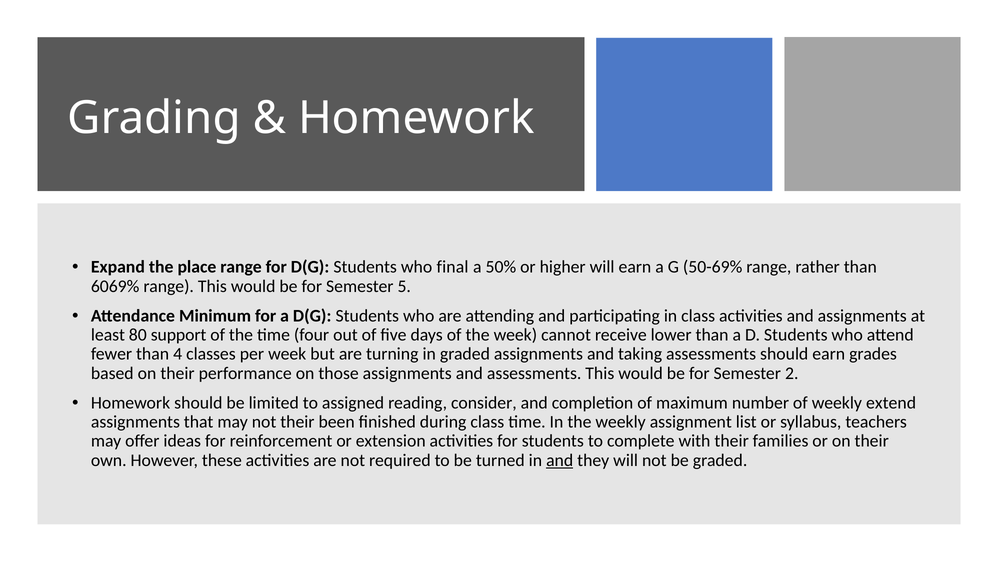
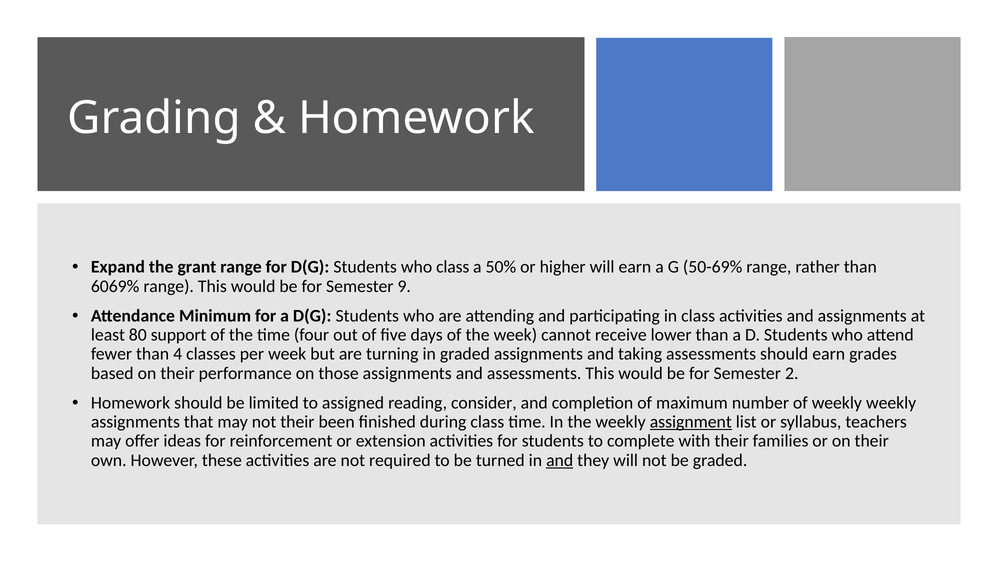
place: place -> grant (197, 267)
who final: final -> class (453, 267)
5: 5 -> 9 (404, 286)
weekly extend: extend -> weekly (891, 403)
assignment underline: none -> present (691, 422)
